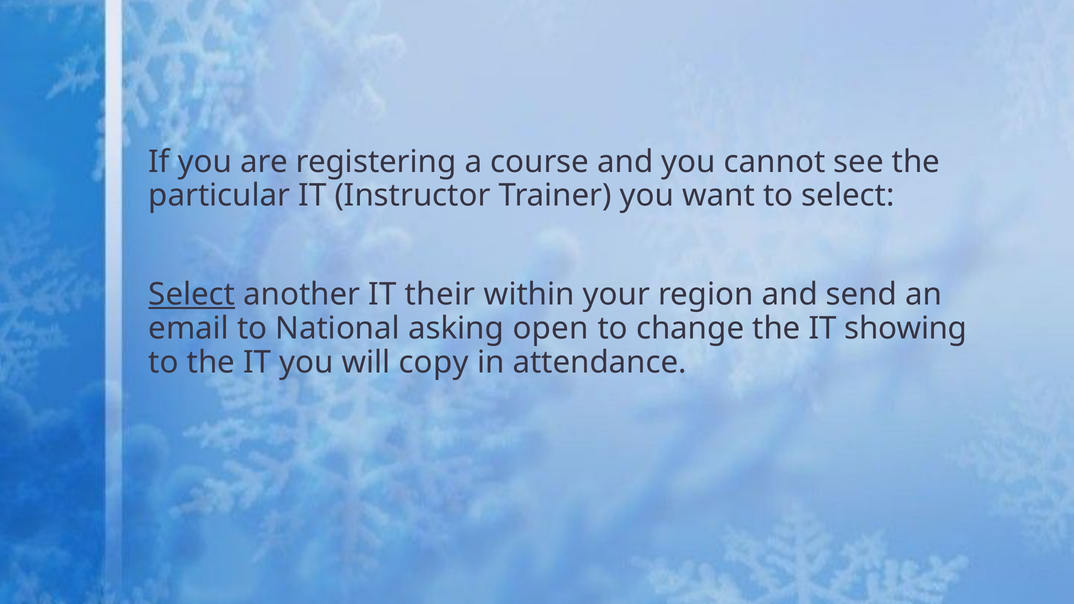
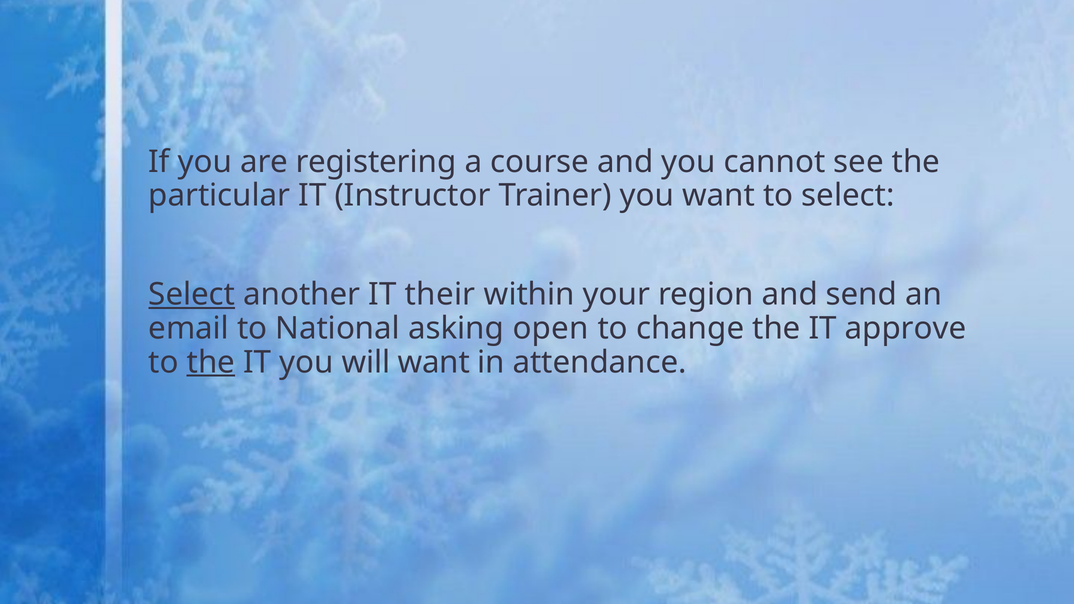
showing: showing -> approve (906, 328)
the underline: none -> present (211, 362)
will copy: copy -> want (434, 362)
